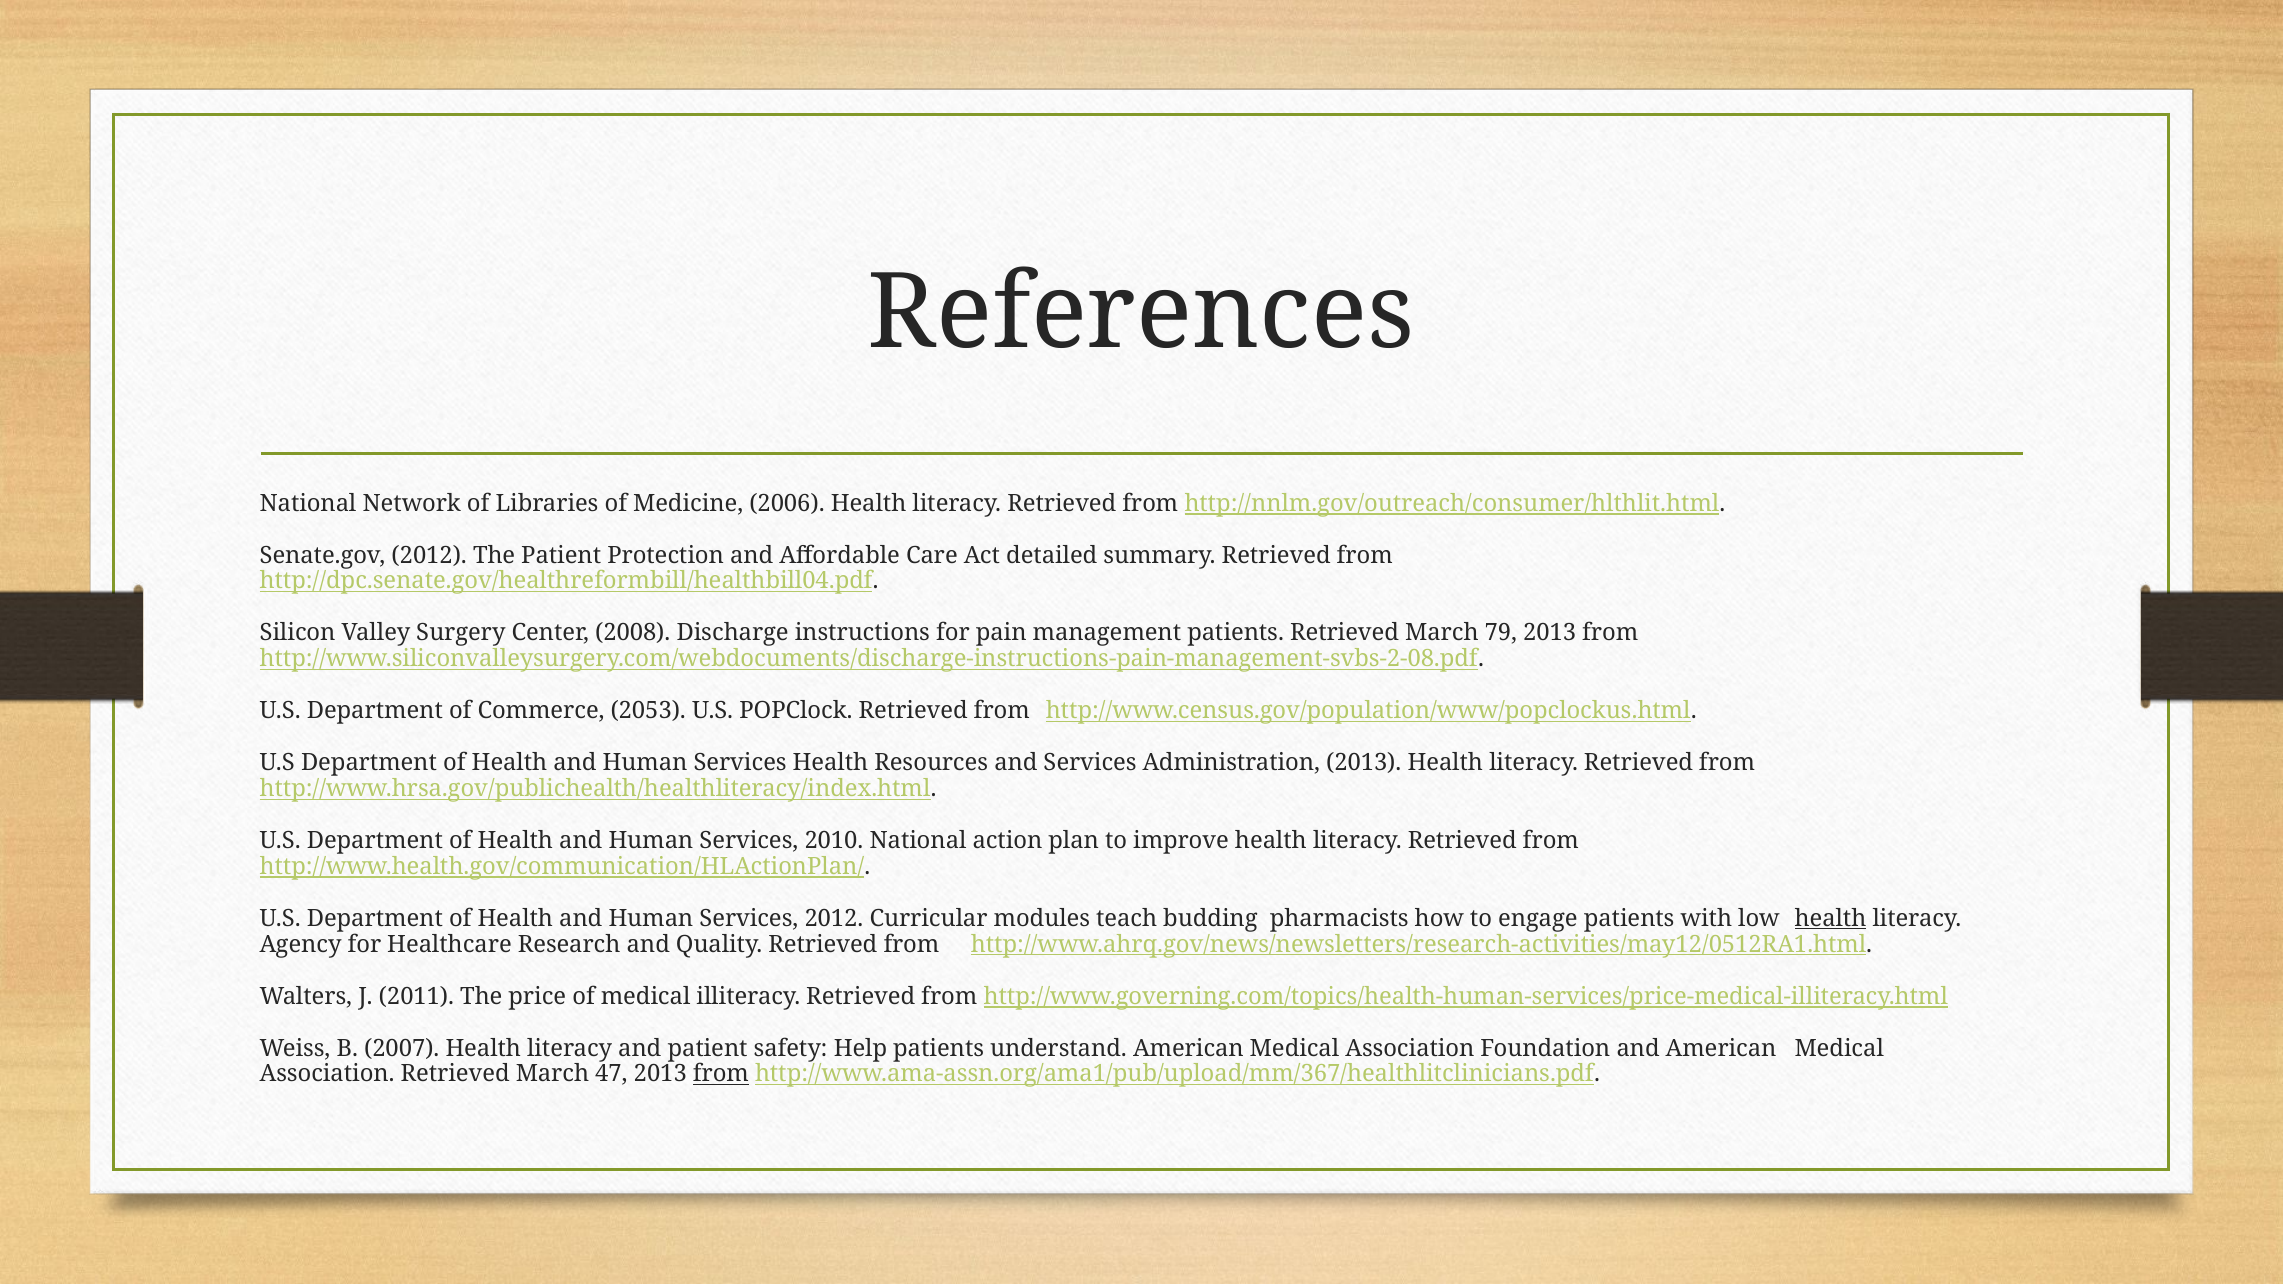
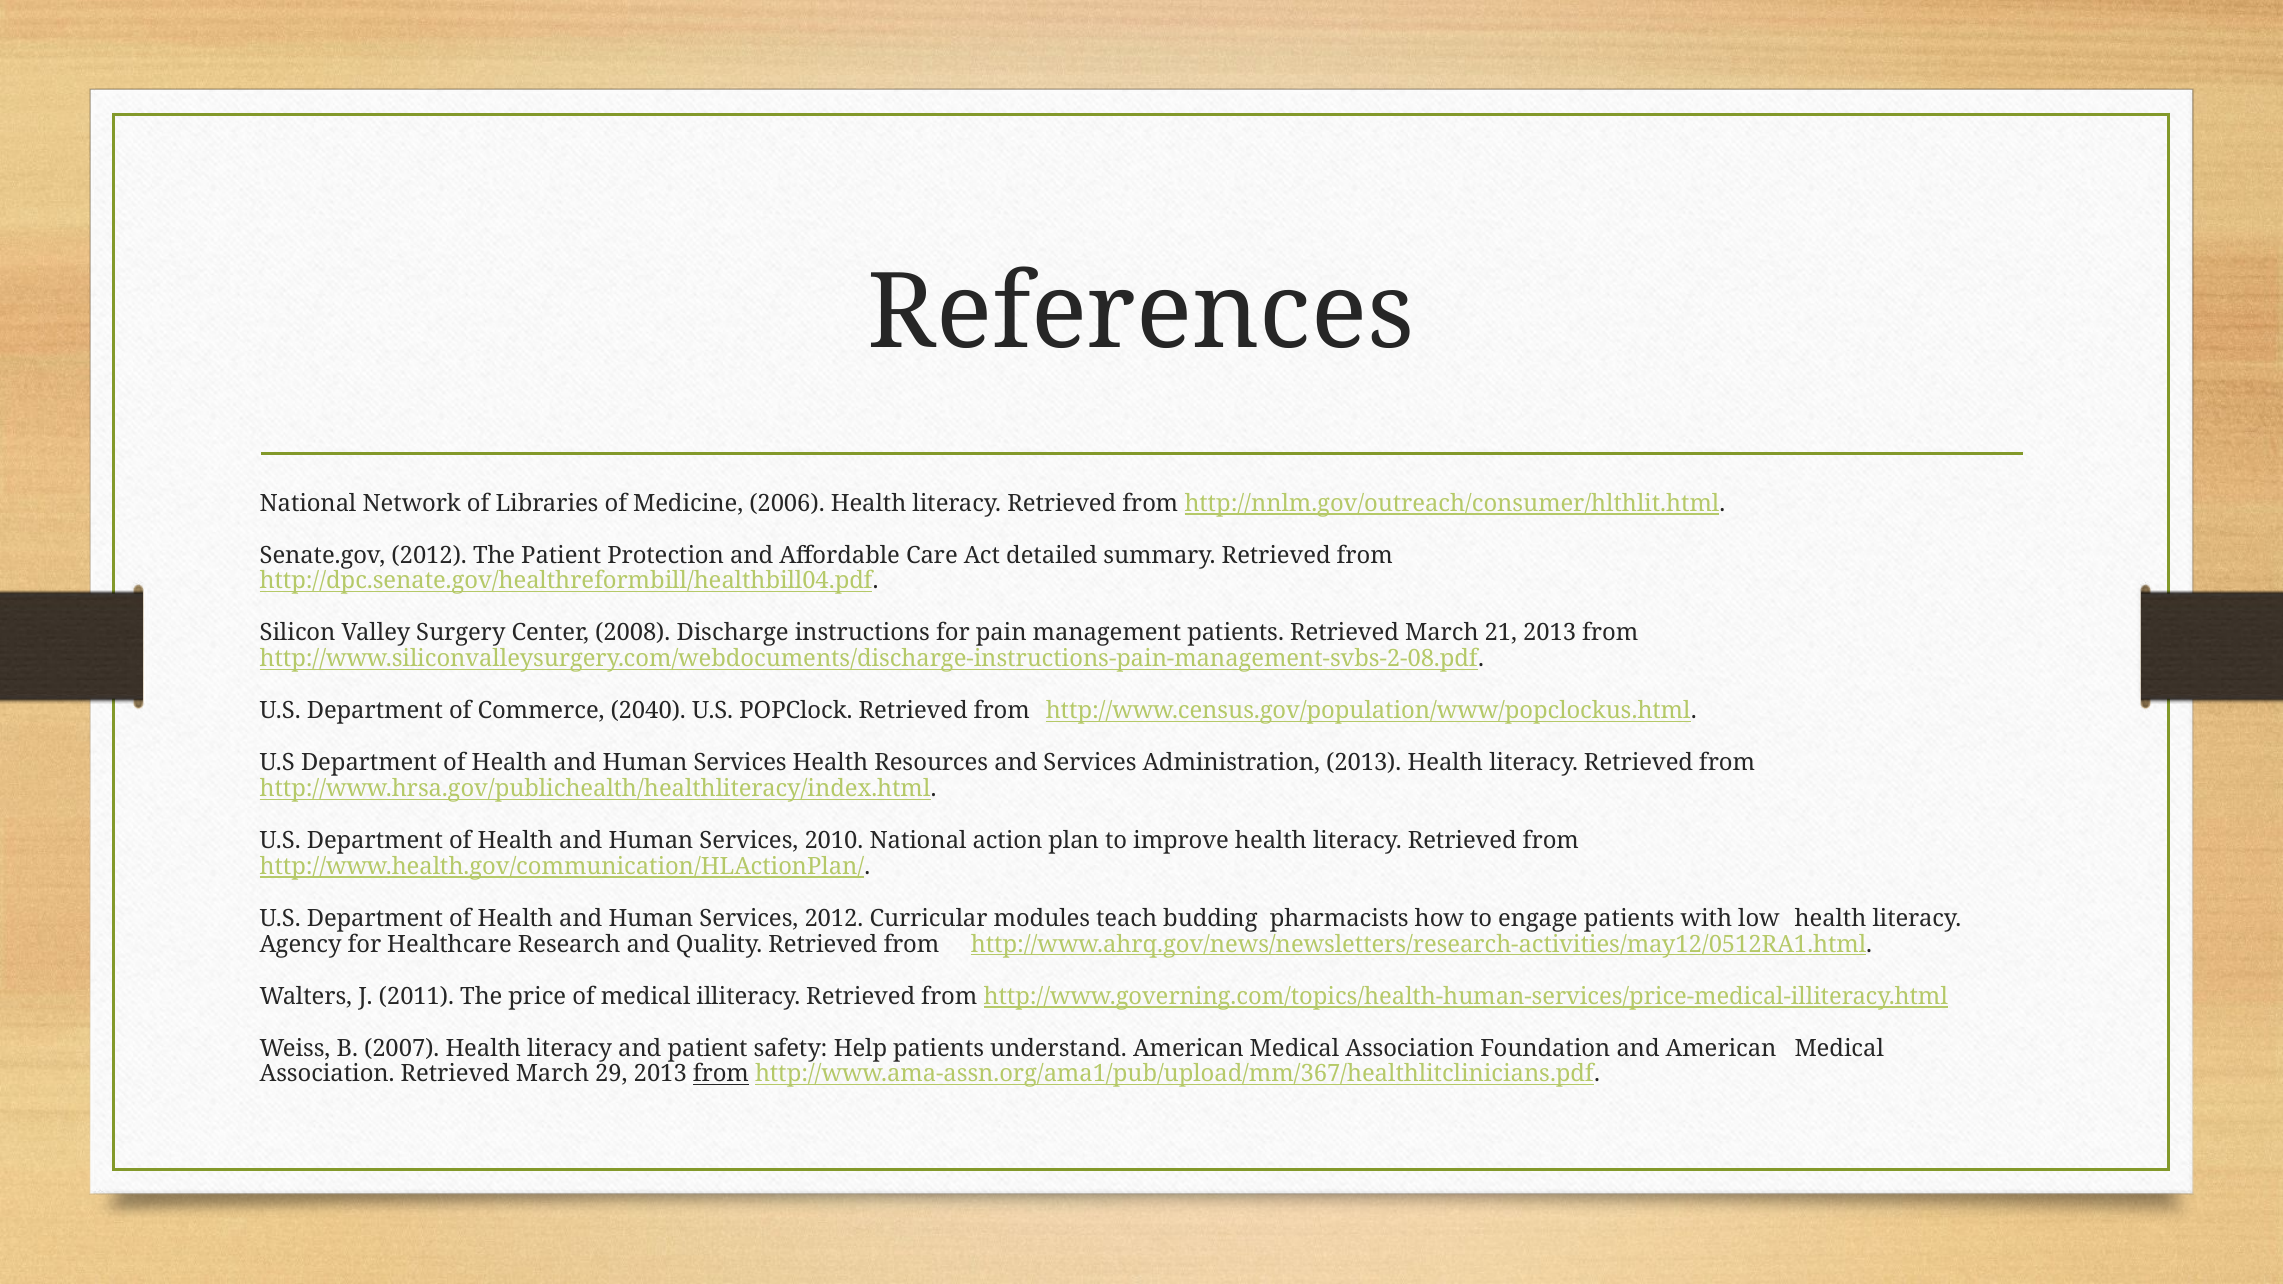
79: 79 -> 21 (1501, 633)
2053: 2053 -> 2040 (648, 711)
health underline: present -> none (1831, 919)
47: 47 -> 29 (611, 1074)
